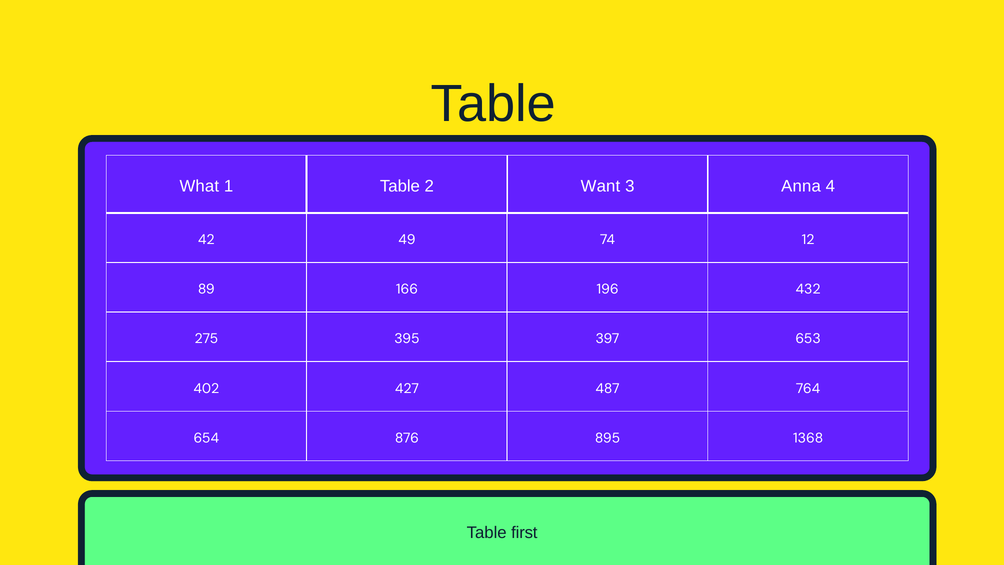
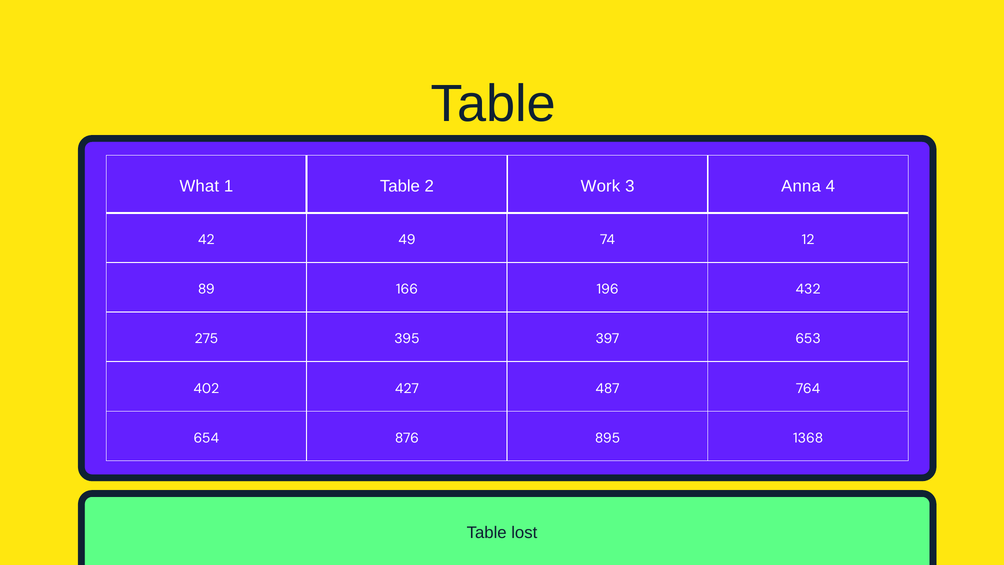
Want: Want -> Work (600, 186)
first: first -> lost (524, 532)
